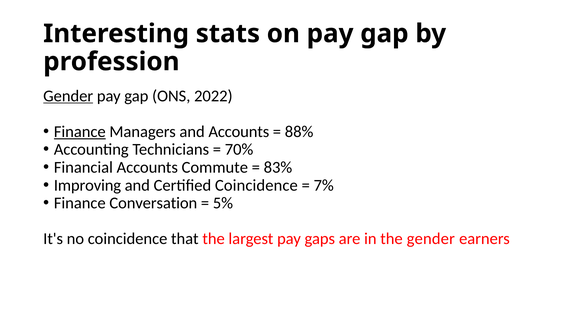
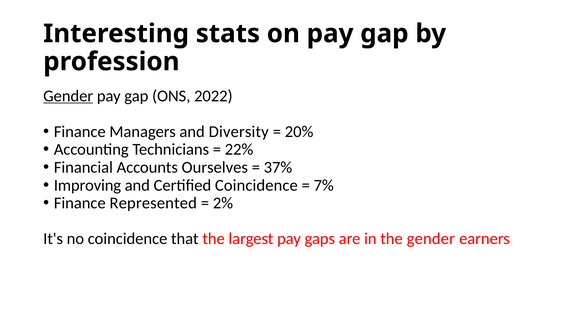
Finance underline: present -> none (80, 132)
and Accounts: Accounts -> Diversity (239, 132)
88%: 88% -> 20% (299, 132)
70%: 70% -> 22% (239, 149)
Commute: Commute -> Ourselves (215, 167)
83%: 83% -> 37% (278, 167)
Conversation: Conversation -> Represented (153, 203)
5%: 5% -> 2% (223, 203)
